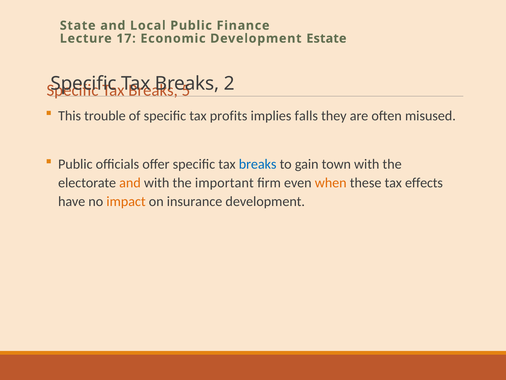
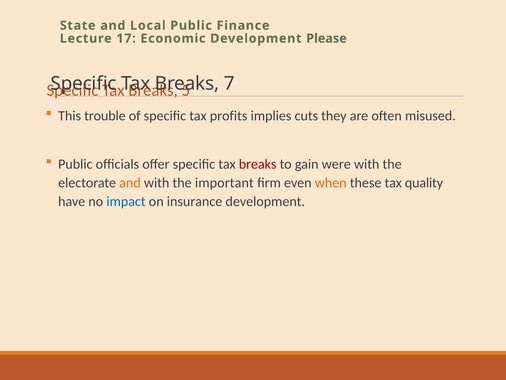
Estate: Estate -> Please (326, 38)
2: 2 -> 7 (229, 83)
falls: falls -> cuts (306, 116)
breaks colour: blue -> red (258, 164)
town: town -> were (336, 164)
effects: effects -> quality (424, 183)
impact colour: orange -> blue (126, 201)
